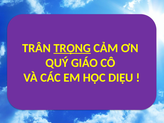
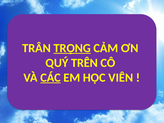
GIÁO: GIÁO -> TRÊN (84, 63)
CÁC underline: none -> present (51, 78)
DIỆU: DIỆU -> VIÊN (121, 78)
